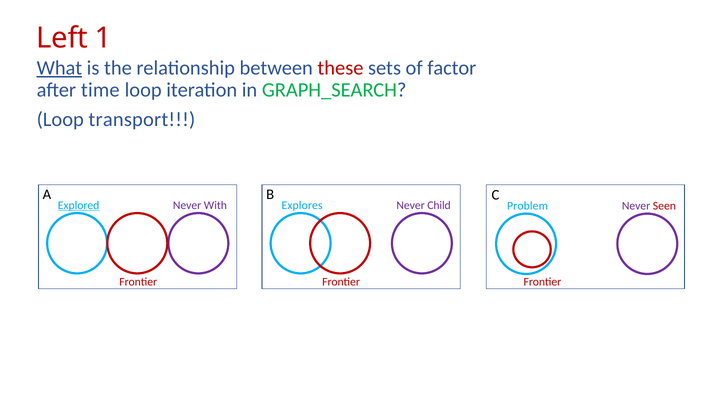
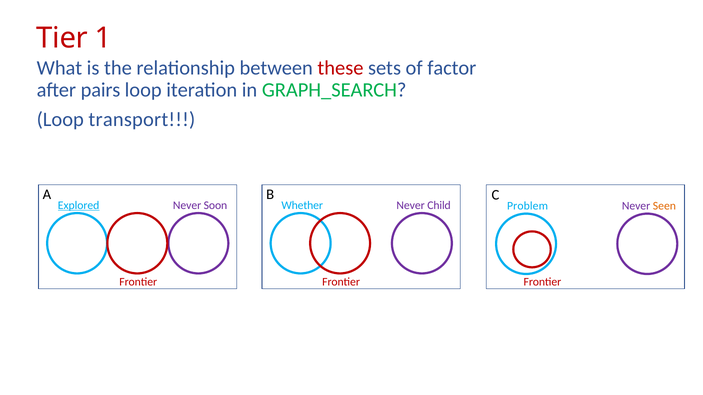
Left: Left -> Tier (62, 38)
What underline: present -> none (59, 68)
time: time -> pairs (101, 90)
With: With -> Soon (215, 205)
Explores: Explores -> Whether (302, 205)
Seen colour: red -> orange (664, 206)
